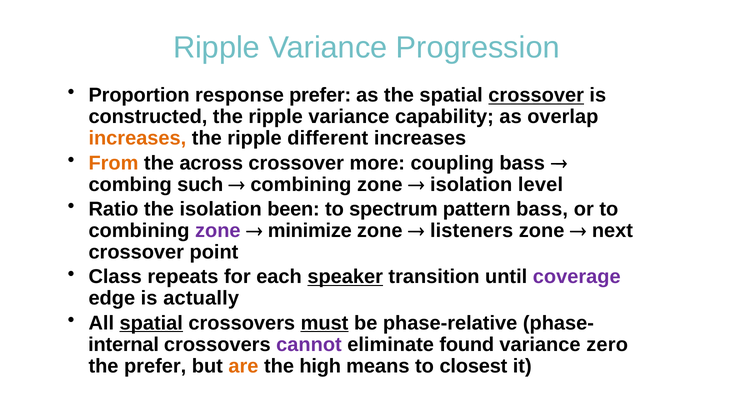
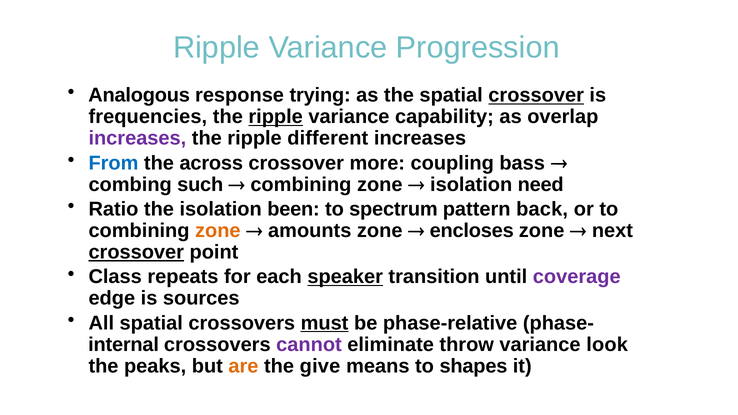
Proportion: Proportion -> Analogous (139, 95)
response prefer: prefer -> trying (320, 95)
constructed: constructed -> frequencies (148, 117)
ripple underline: none -> present (276, 117)
increases colour: orange -> purple (137, 138)
From colour: orange -> blue (113, 163)
level: level -> need (541, 185)
pattern bass: bass -> back (542, 209)
zone colour: purple -> orange (218, 231)
minimize: minimize -> amounts (310, 231)
listeners: listeners -> encloses (472, 231)
crossover underline: none -> present (136, 252)
actually: actually -> sources (201, 298)
spatial underline: present -> none (151, 323)
found: found -> throw (467, 345)
zero: zero -> look (607, 345)
the prefer: prefer -> peaks (155, 366)
high: high -> give (320, 366)
closest: closest -> shapes (473, 366)
